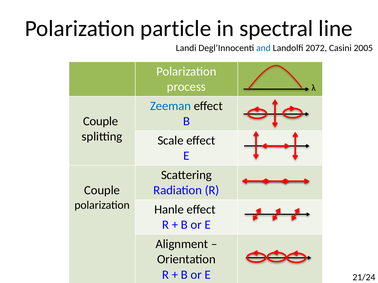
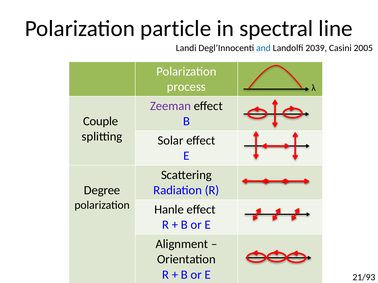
2072: 2072 -> 2039 (316, 48)
Zeeman colour: blue -> purple (170, 106)
Scale: Scale -> Solar (170, 141)
Couple: Couple -> Degree (102, 191)
21/24: 21/24 -> 21/93 (364, 278)
